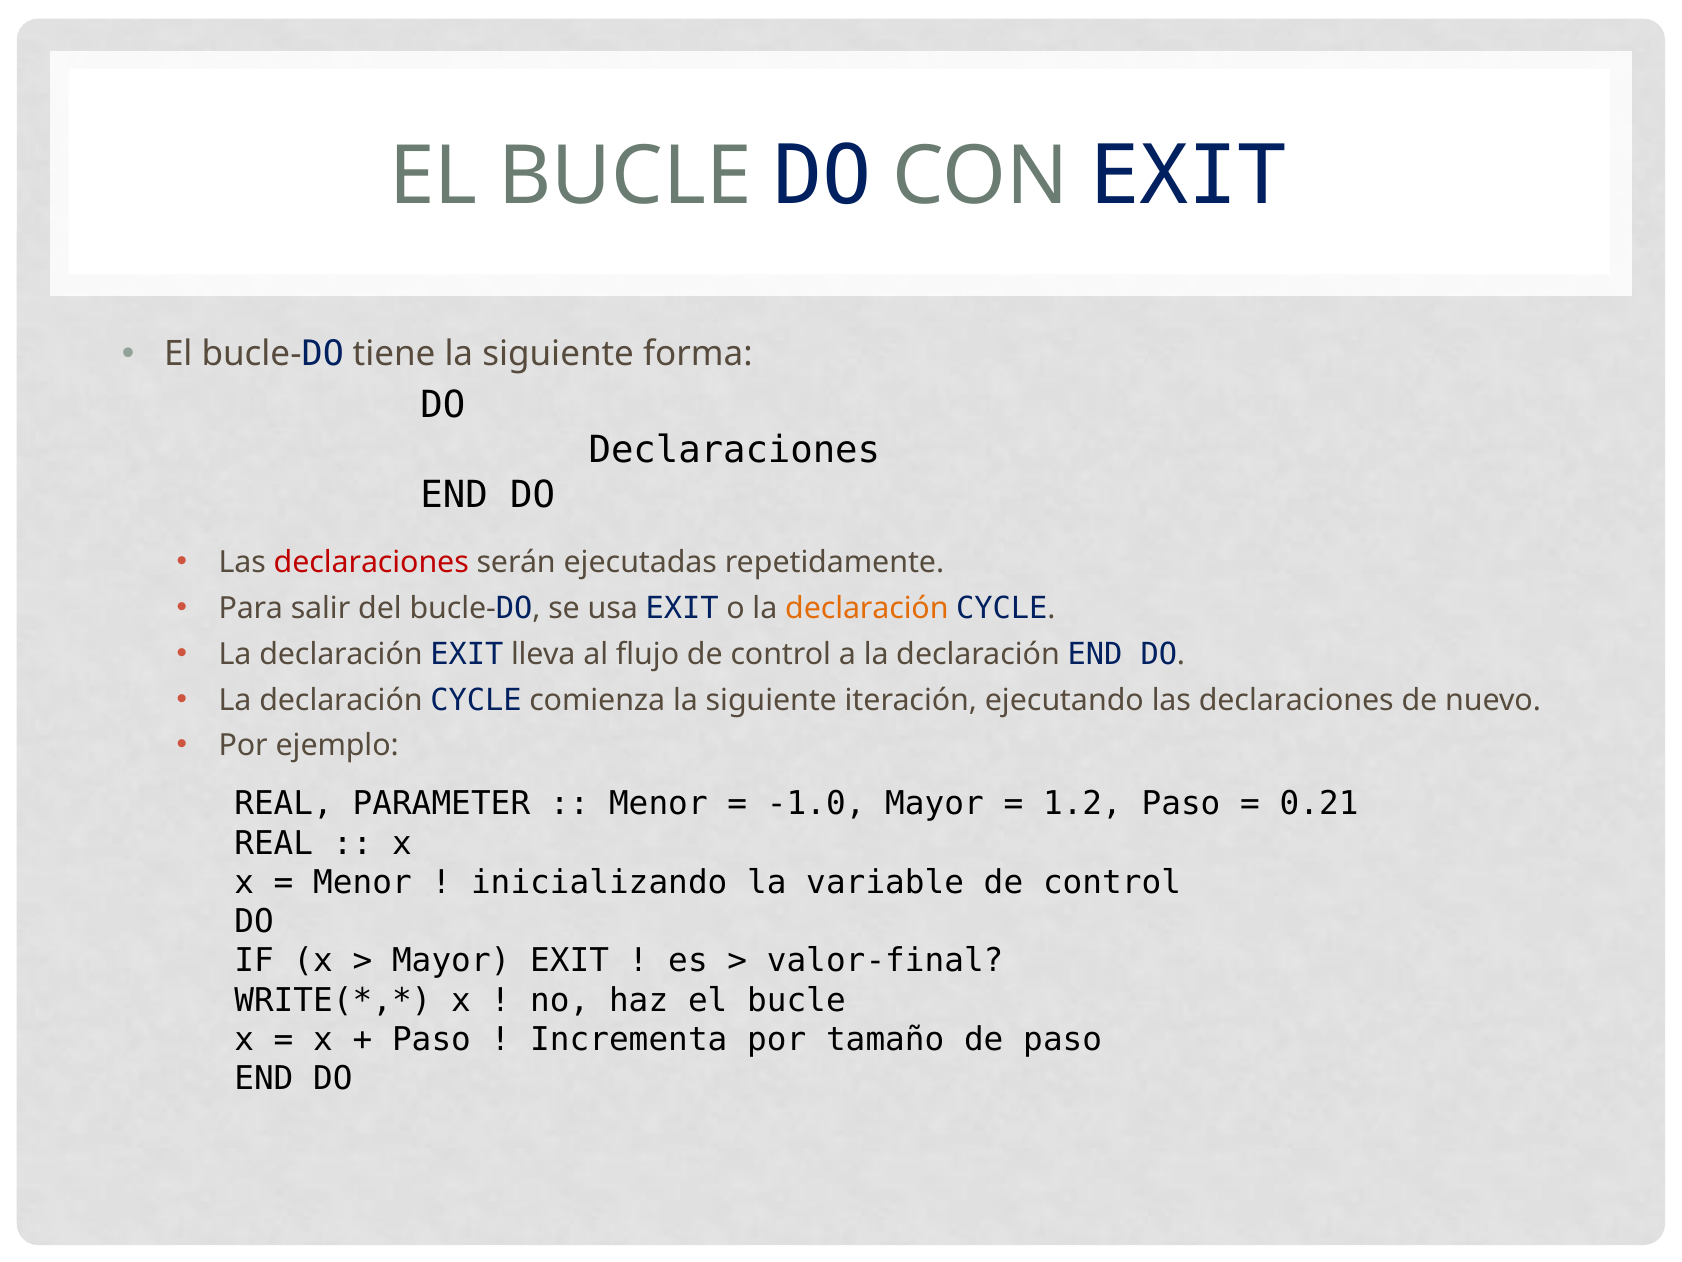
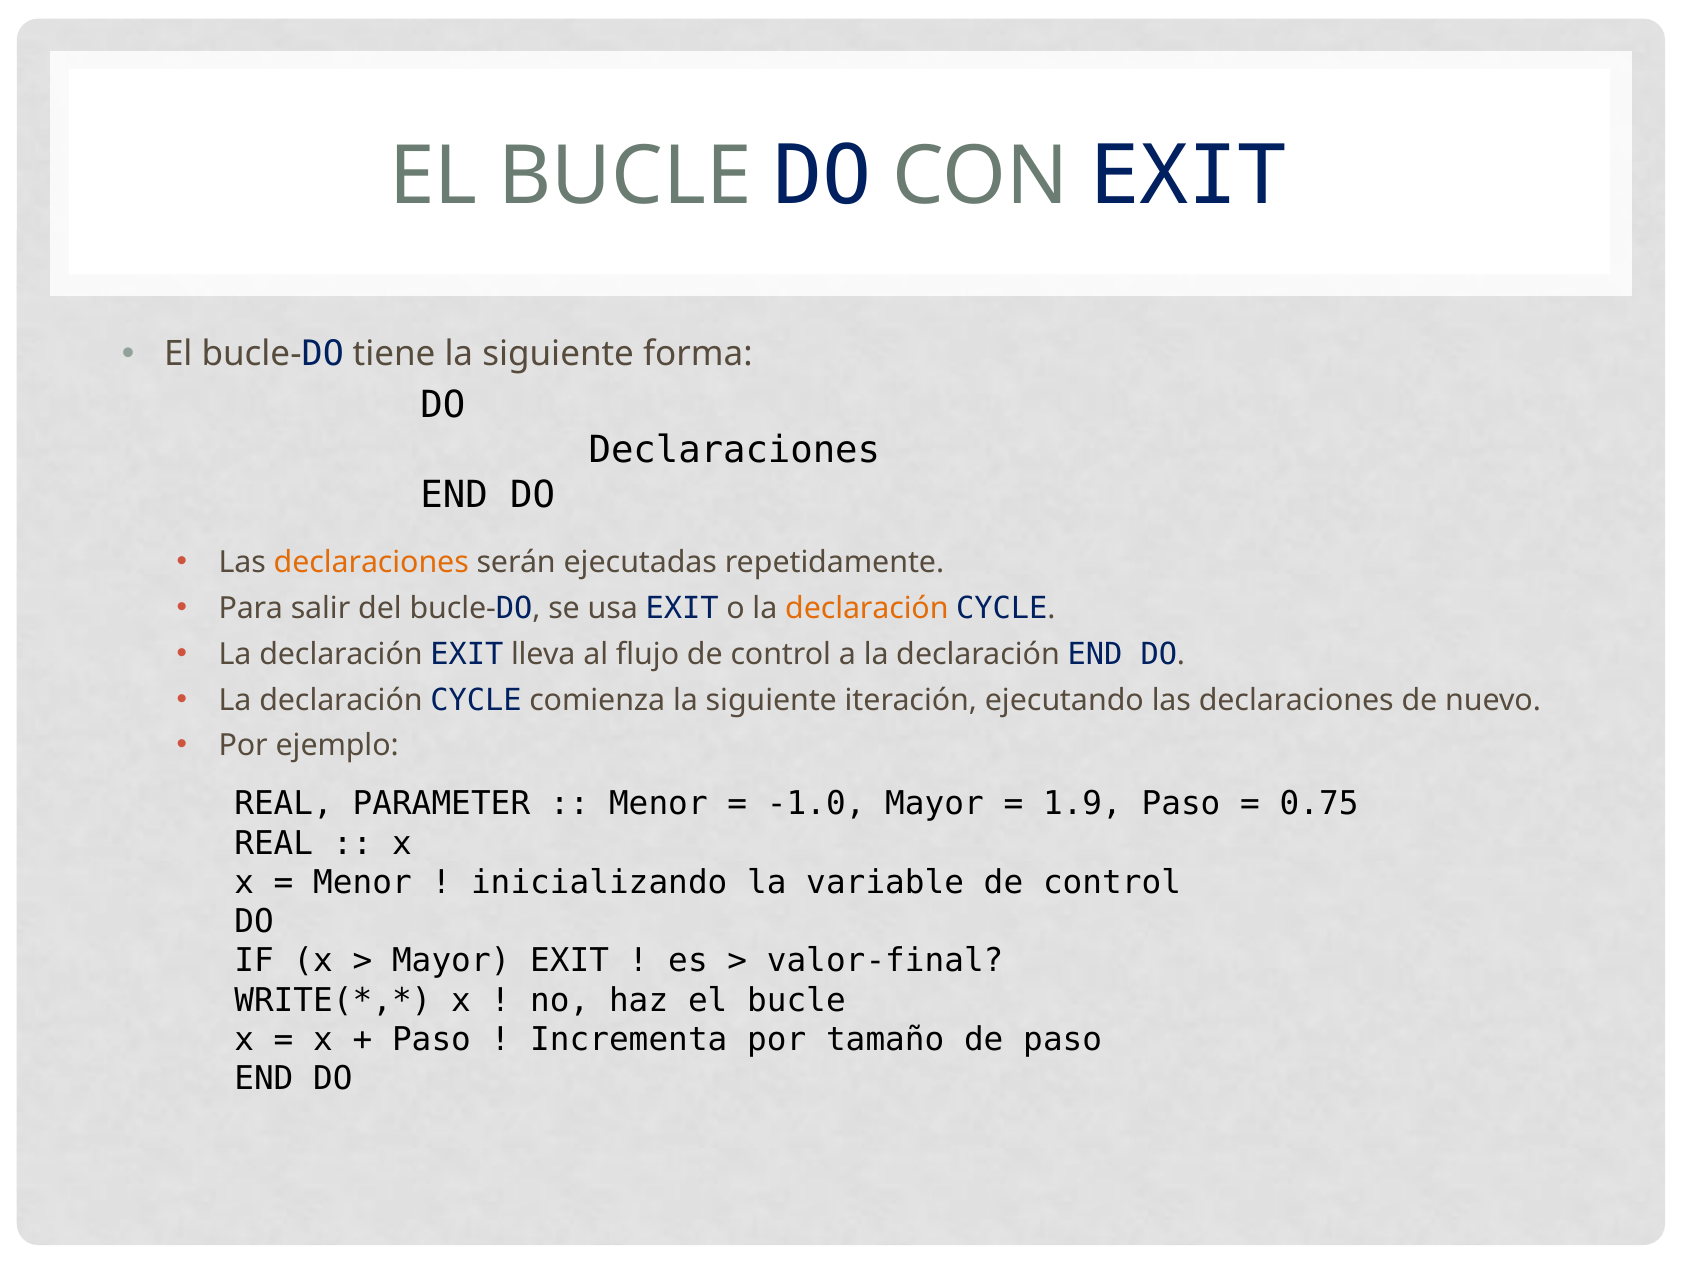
declaraciones colour: red -> orange (371, 562)
1.2: 1.2 -> 1.9 (1082, 804)
0.21: 0.21 -> 0.75 (1319, 804)
